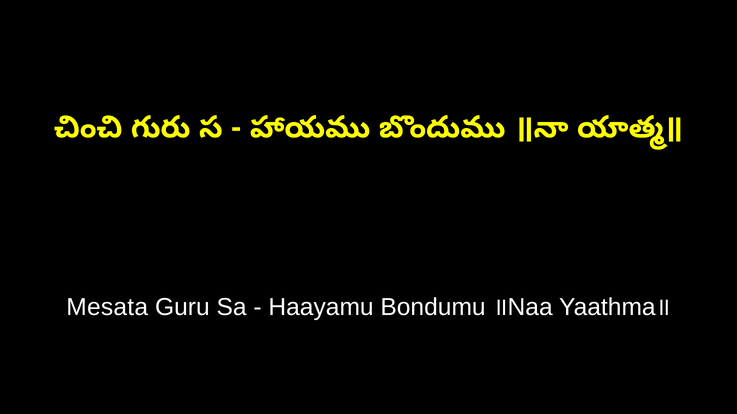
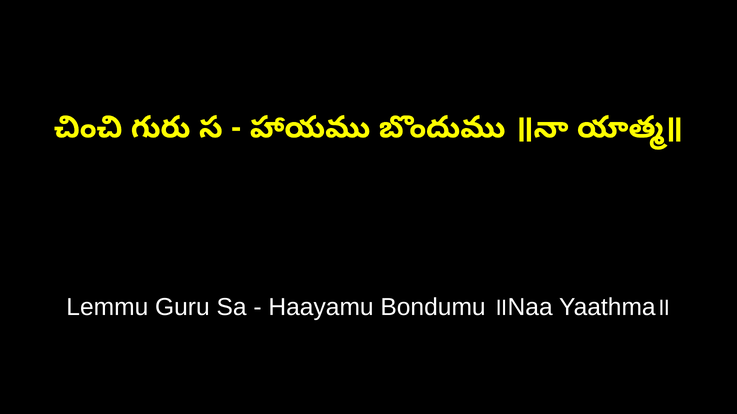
Mesata: Mesata -> Lemmu (107, 308)
